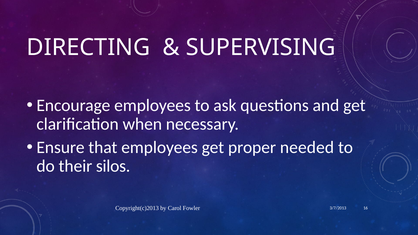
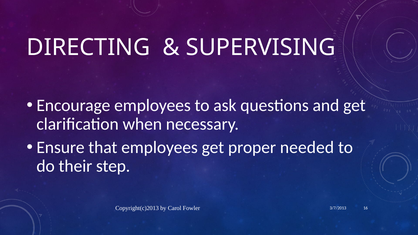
silos: silos -> step (113, 166)
